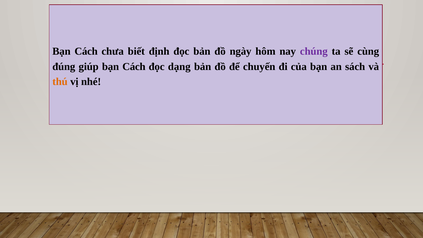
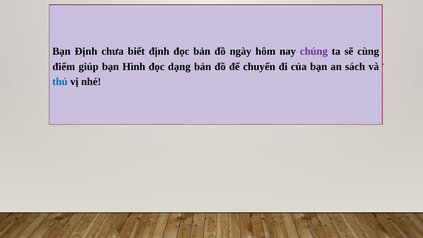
Cách: Cách -> Định (86, 51)
đúng: đúng -> điểm (64, 67)
giúp bạn Cách: Cách -> Hình (134, 67)
thú colour: orange -> blue (60, 82)
